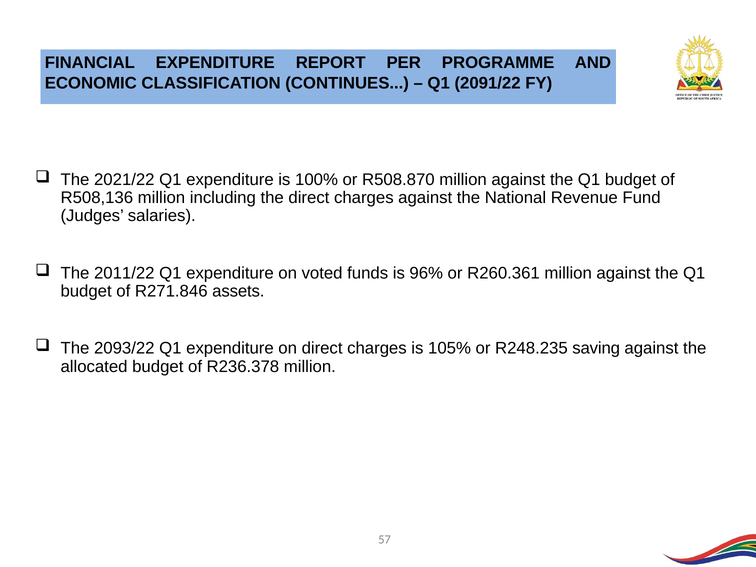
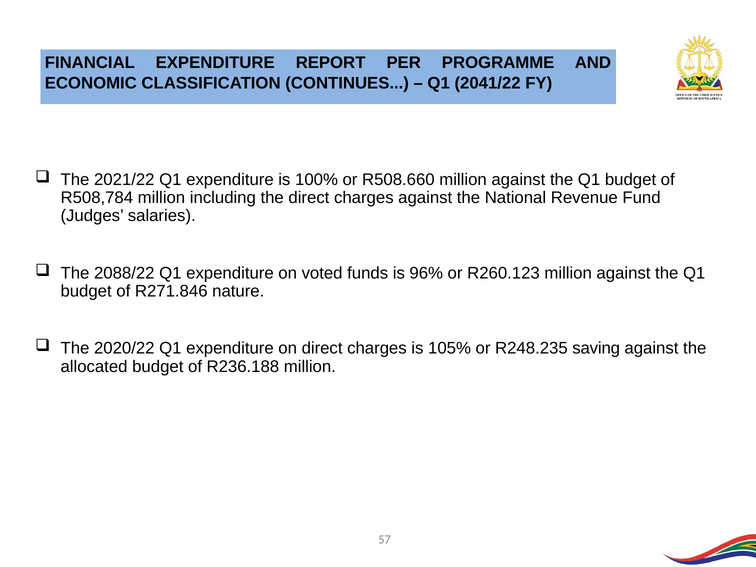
2091/22: 2091/22 -> 2041/22 (488, 83)
R508.870: R508.870 -> R508.660 (398, 180)
R508,136: R508,136 -> R508,784 (97, 198)
2011/22: 2011/22 -> 2088/22 (124, 273)
R260.361: R260.361 -> R260.123 (504, 273)
assets: assets -> nature (238, 291)
2093/22: 2093/22 -> 2020/22 (124, 348)
R236.378: R236.378 -> R236.188 (243, 367)
